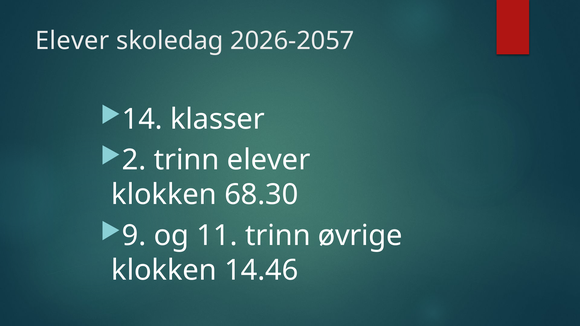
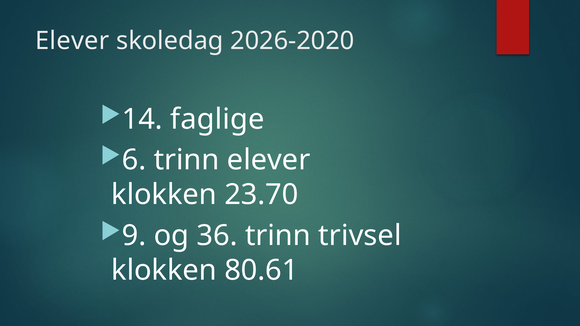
2026-2057: 2026-2057 -> 2026-2020 (292, 41)
klasser: klasser -> faglige (217, 119)
2: 2 -> 6 (134, 160)
68.30: 68.30 -> 23.70 (261, 195)
11: 11 -> 36 (217, 236)
øvrige: øvrige -> trivsel (360, 236)
14.46: 14.46 -> 80.61 (261, 271)
